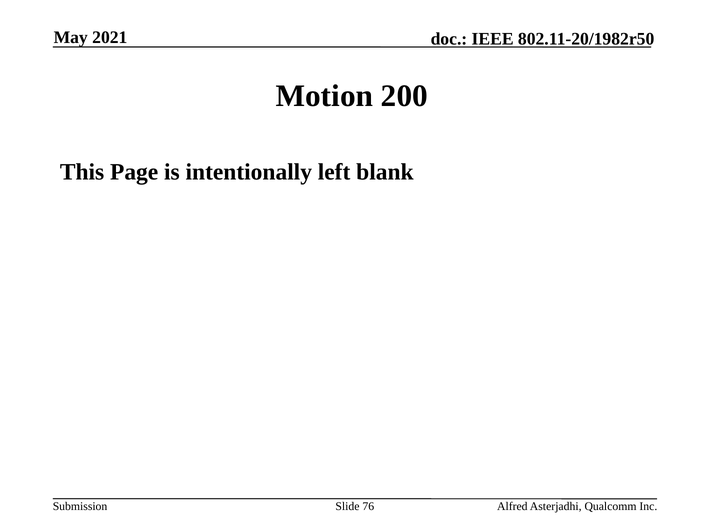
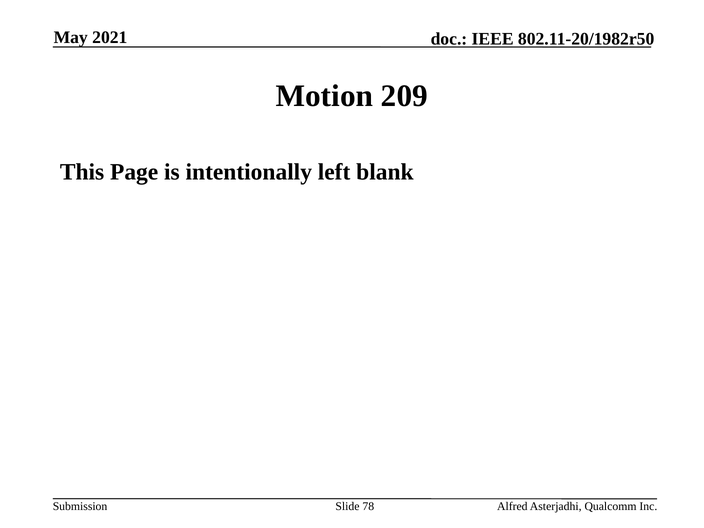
200: 200 -> 209 (404, 96)
76: 76 -> 78 (368, 506)
